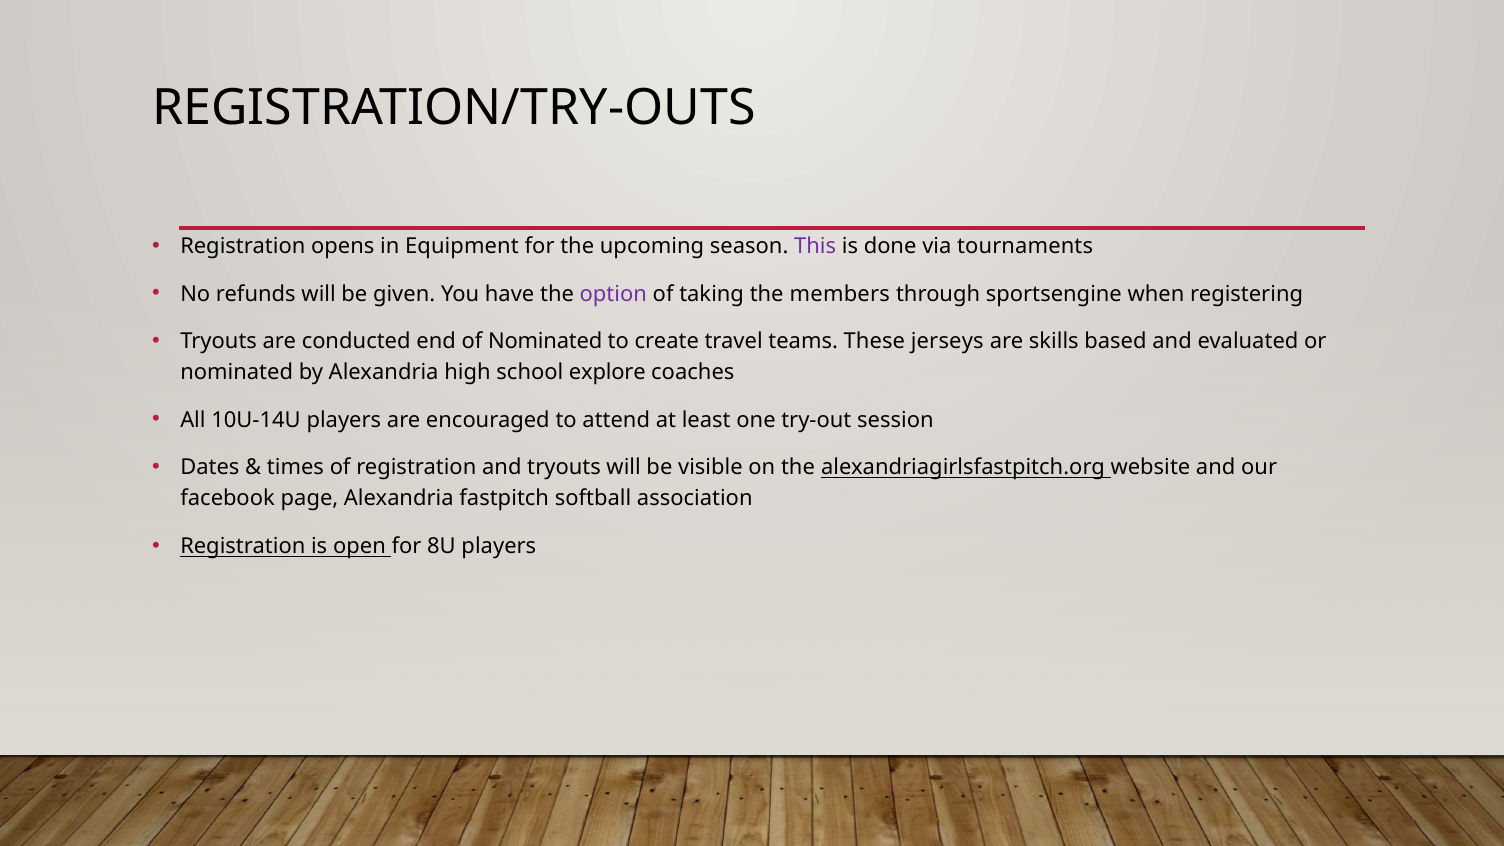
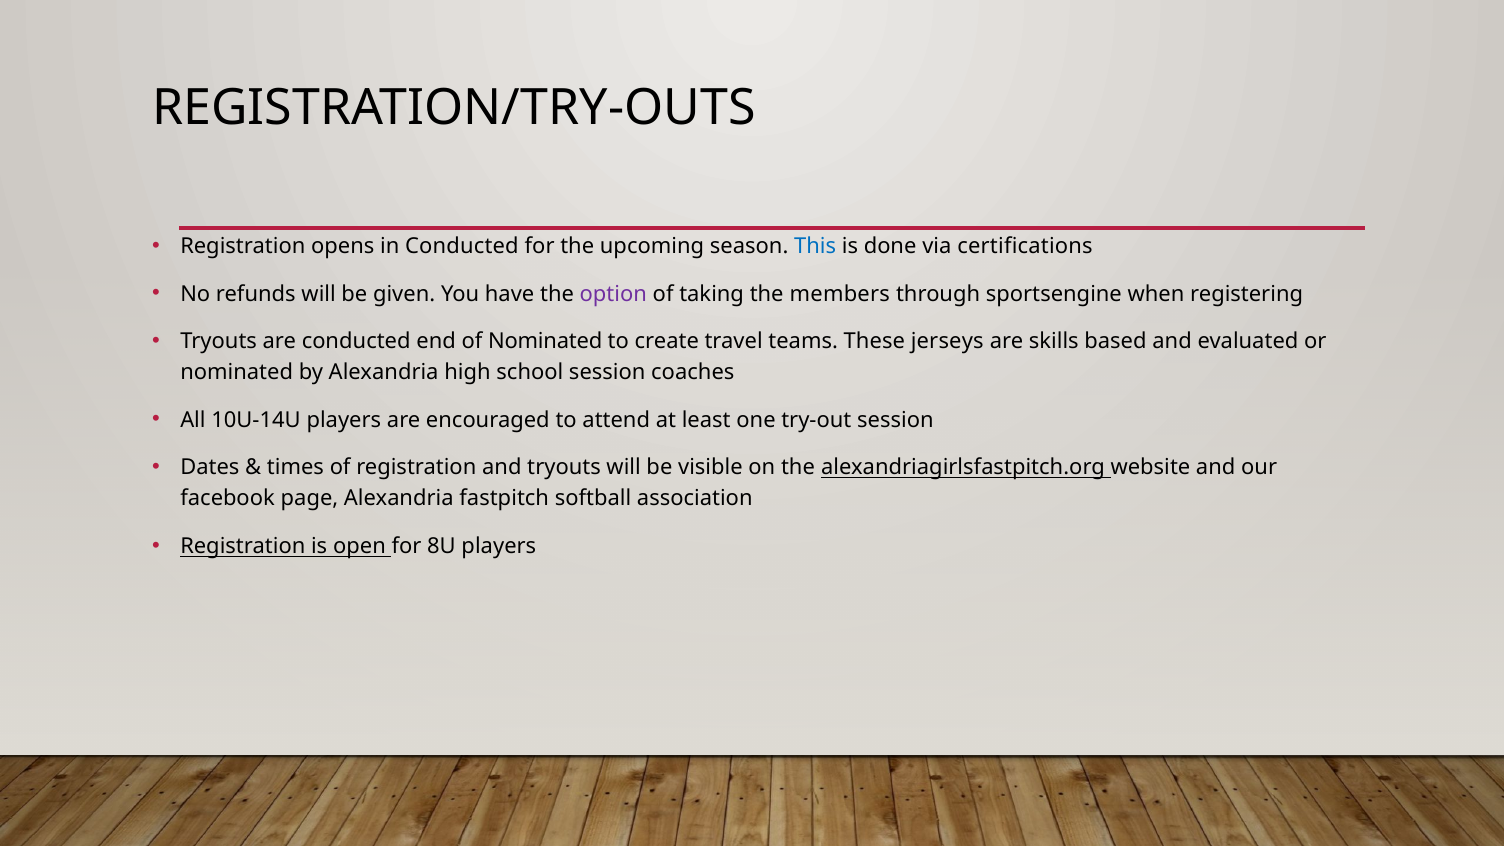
in Equipment: Equipment -> Conducted (462, 247)
This colour: purple -> blue (815, 247)
tournaments: tournaments -> certifications (1025, 247)
school explore: explore -> session (607, 373)
